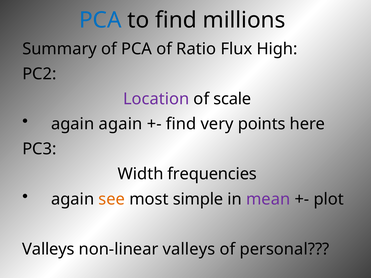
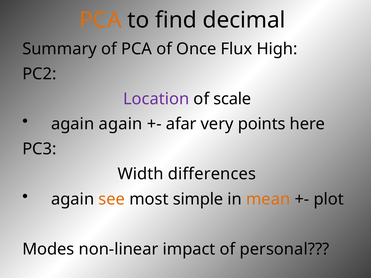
PCA colour: blue -> orange (100, 20)
millions: millions -> decimal (244, 20)
Ratio: Ratio -> Once (196, 49)
find: find -> afar (181, 124)
frequencies: frequencies -> differences (212, 174)
mean colour: purple -> orange (268, 199)
Valleys: Valleys -> Modes (48, 249)
non-linear valleys: valleys -> impact (189, 249)
